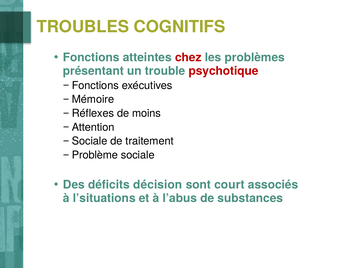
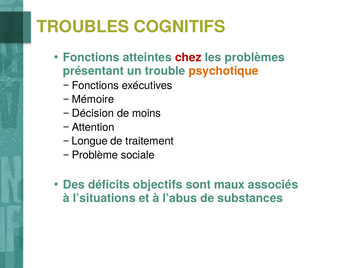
psychotique colour: red -> orange (223, 71)
Réflexes: Réflexes -> Décision (93, 113)
Sociale: Sociale -> Longue (90, 141)
décision: décision -> objectifs (158, 184)
court: court -> maux (229, 184)
